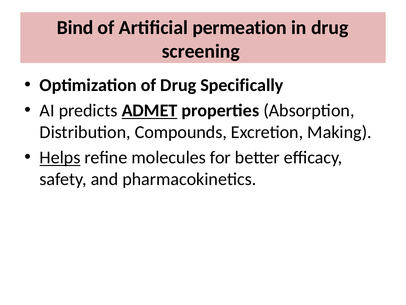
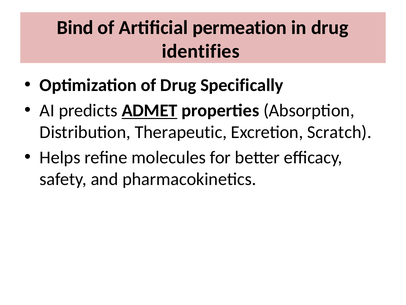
screening: screening -> identifies (201, 51)
Compounds: Compounds -> Therapeutic (181, 132)
Making: Making -> Scratch (339, 132)
Helps underline: present -> none (60, 157)
